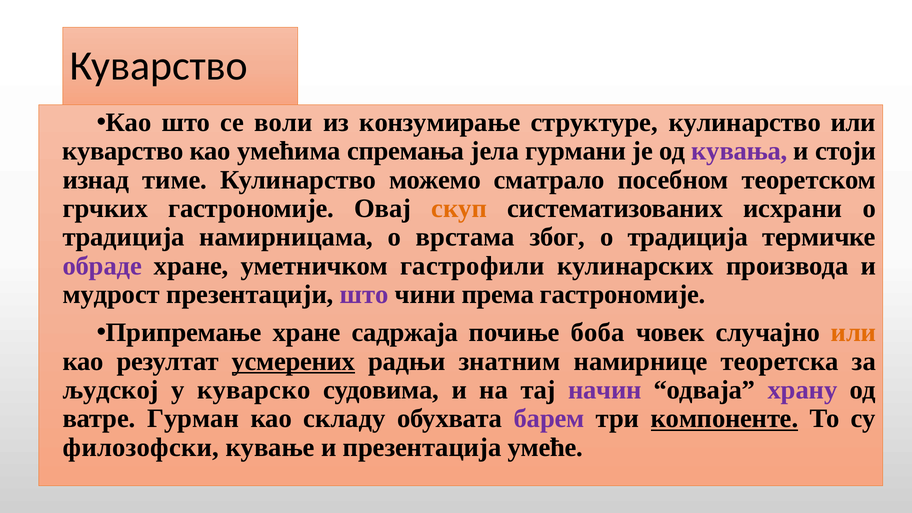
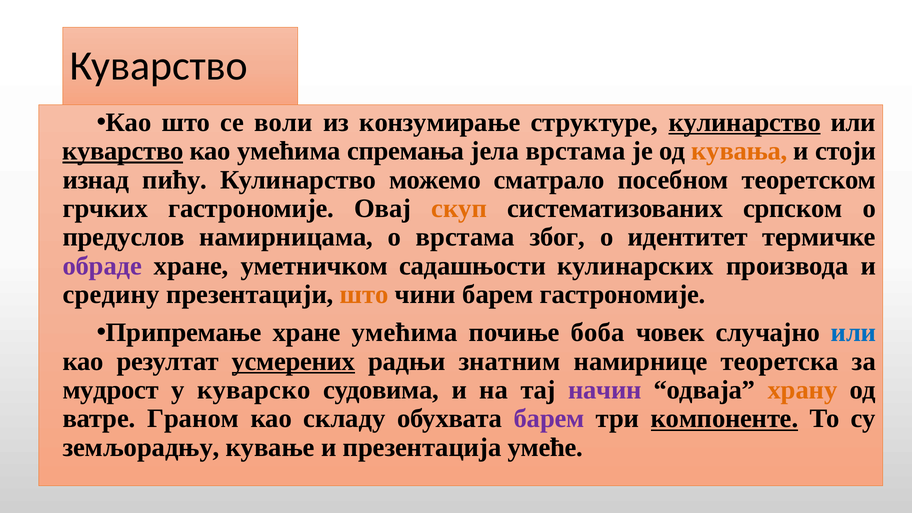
кулинарство underline: none -> present (745, 122)
куварство underline: none -> present (123, 151)
јела гурмани: гурмани -> врстама (576, 151)
кувања colour: purple -> orange (739, 151)
тиме: тиме -> пићу (175, 180)
исхрани: исхрани -> српском (793, 208)
традиција: традиција -> предуслов (124, 237)
традиција: традиција -> идентитет (688, 237)
гастрофили: гастрофили -> садашњости (473, 266)
мудрост: мудрост -> средину (111, 294)
што colour: purple -> orange (364, 294)
чини према: према -> барем (498, 294)
хране садржаја: садржаја -> умећима (405, 333)
или colour: orange -> blue (853, 333)
људској: људској -> мудрост (111, 390)
храну colour: purple -> orange (803, 390)
Гурман: Гурман -> Граном (193, 419)
филозофски: филозофски -> земљорадњу (141, 447)
